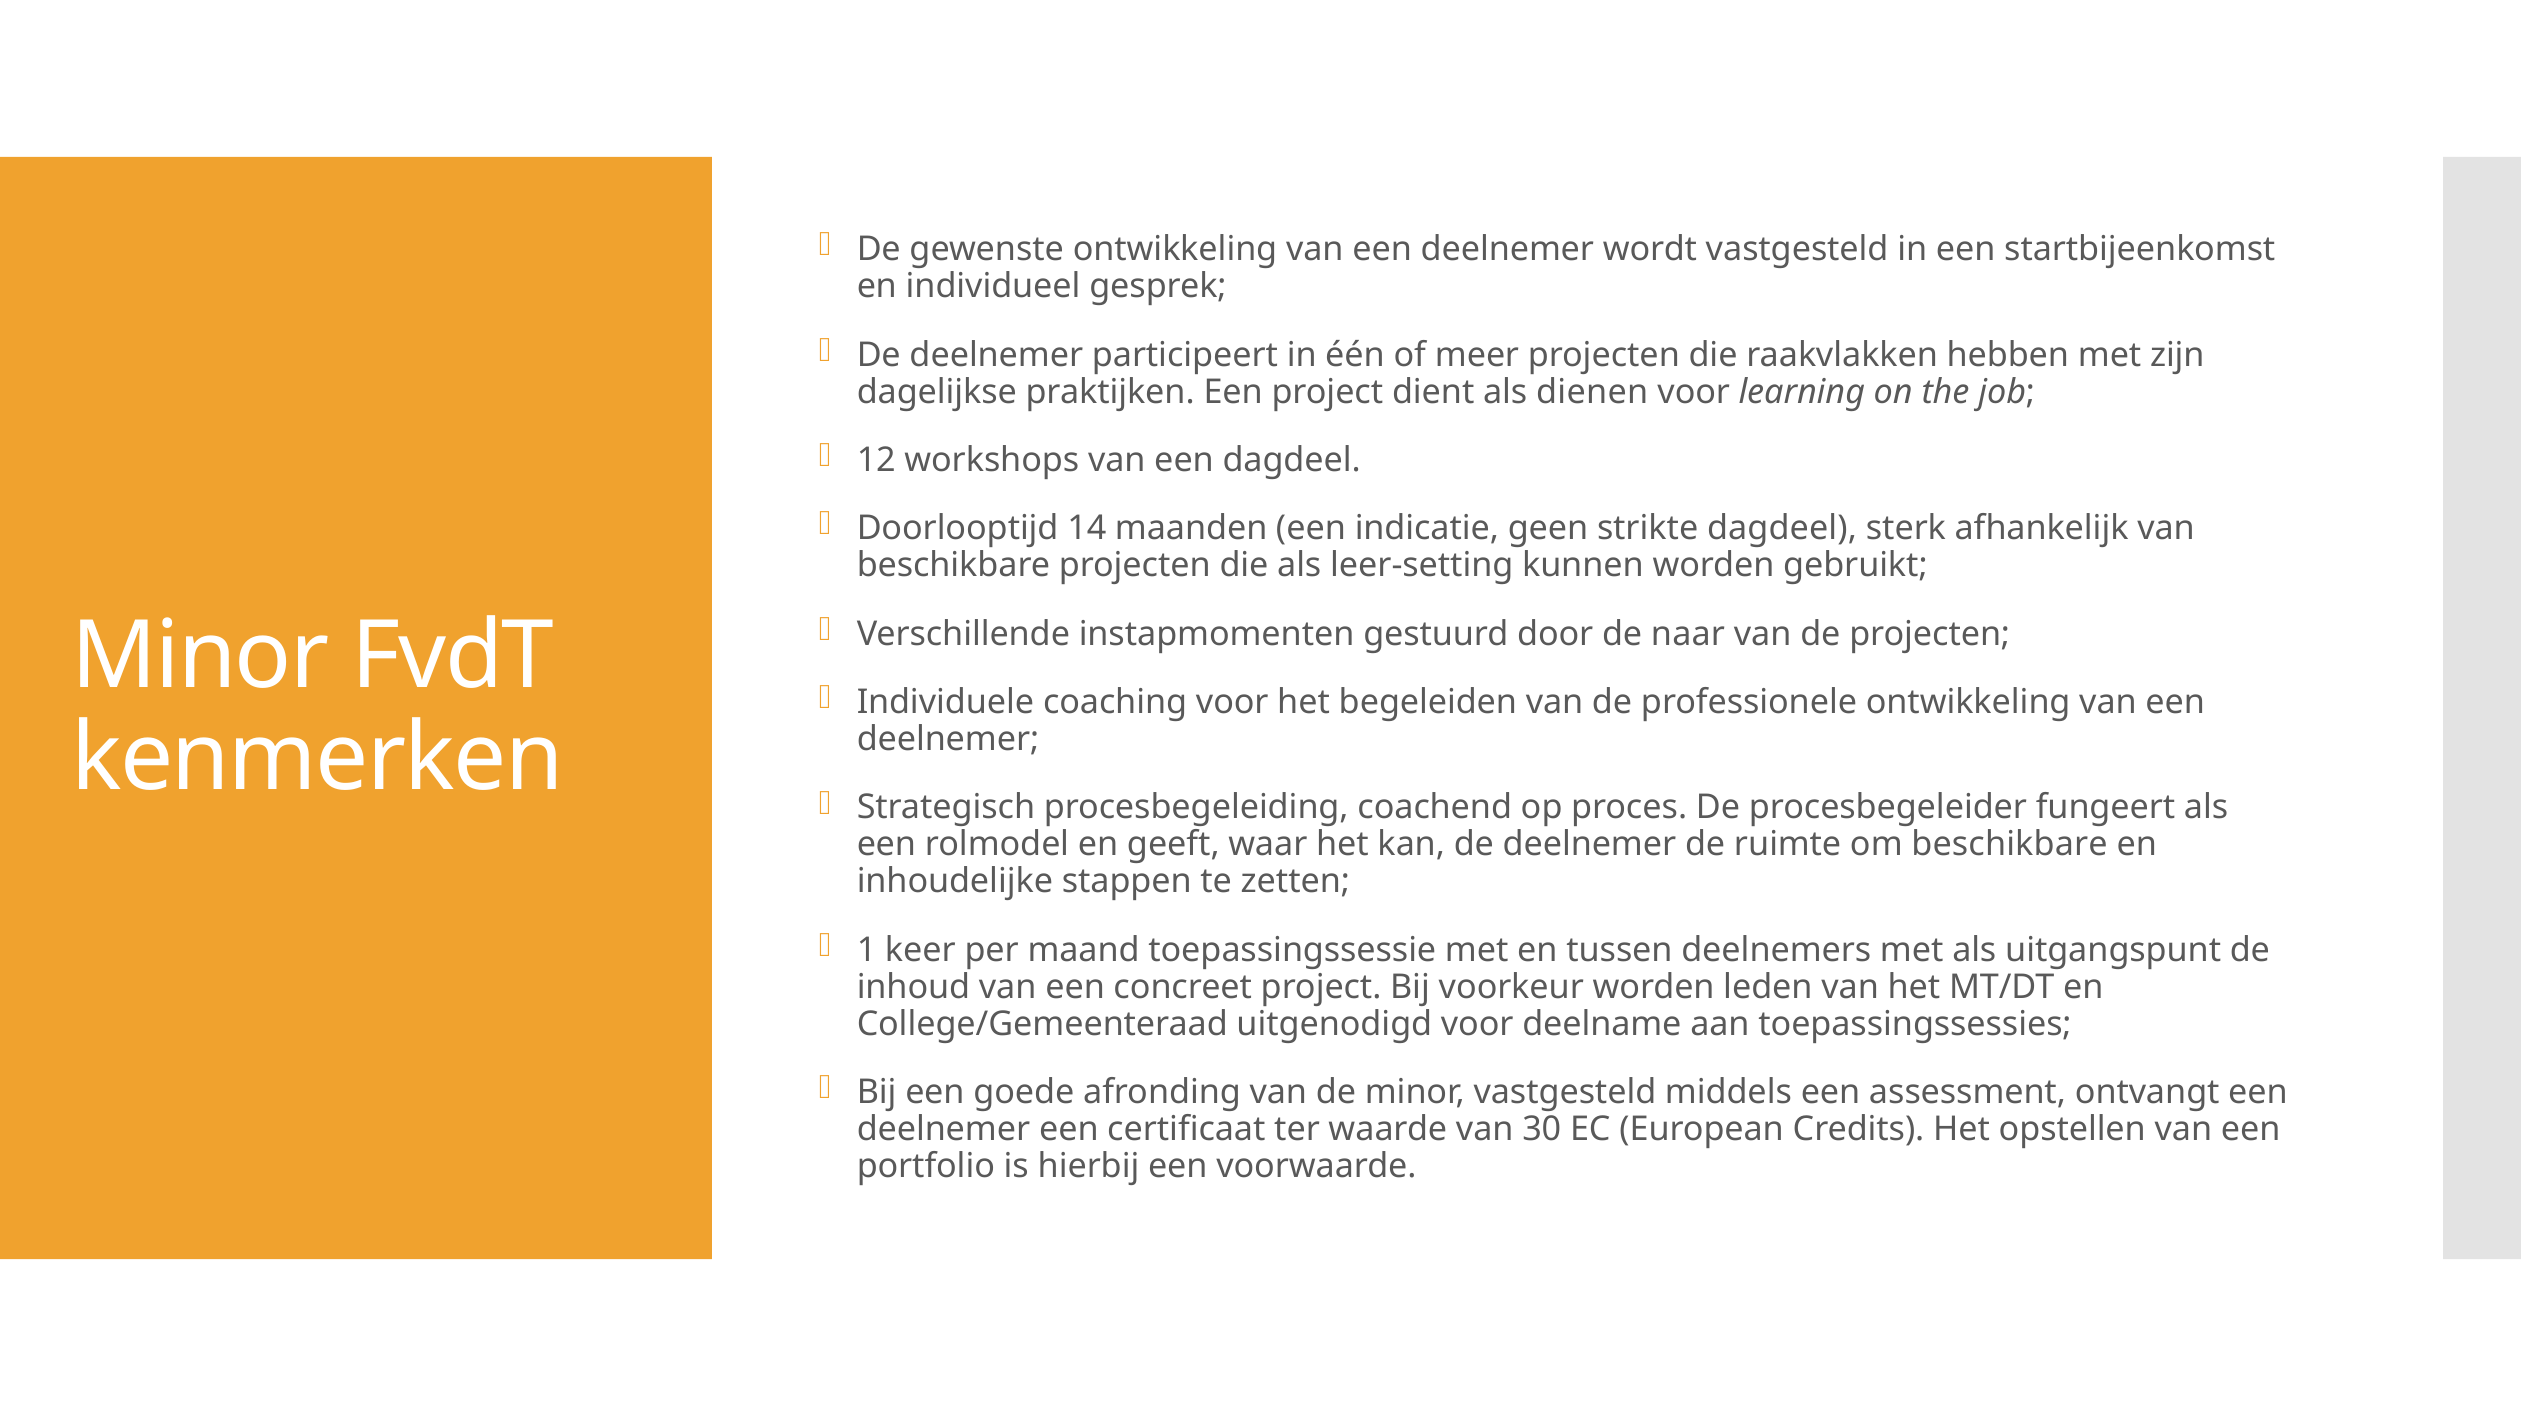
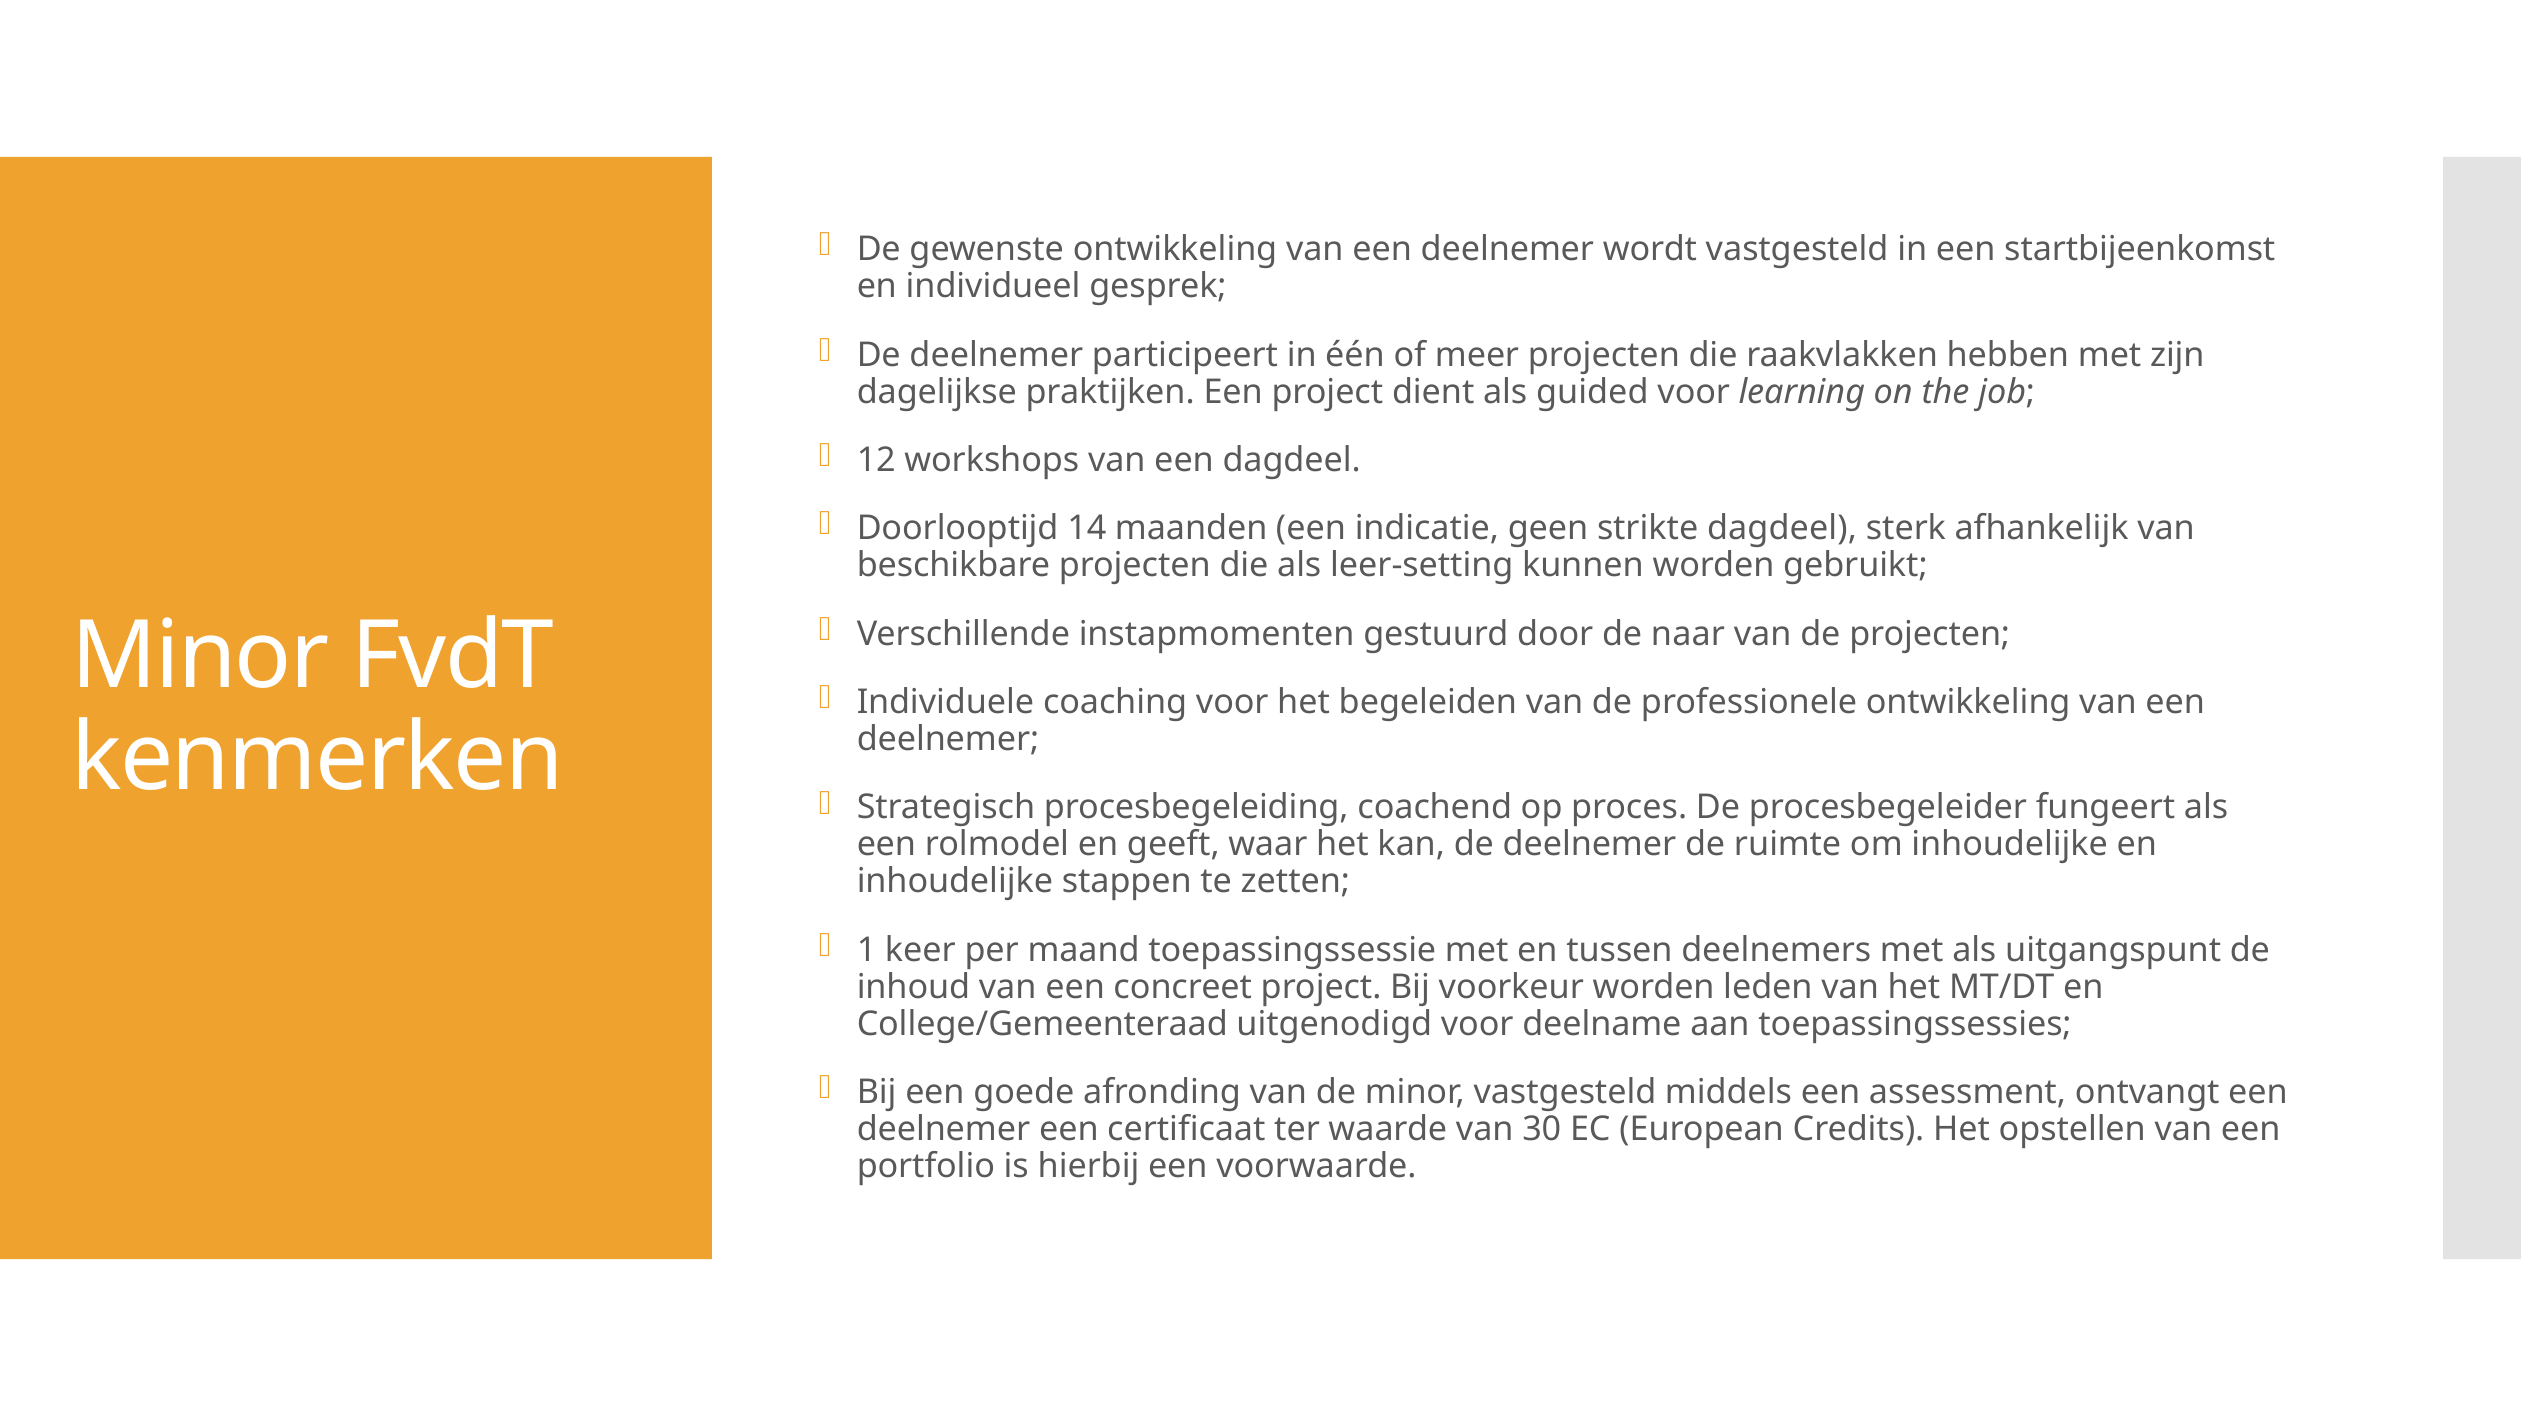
dienen: dienen -> guided (1592, 392)
om beschikbare: beschikbare -> inhoudelijke (2010, 845)
